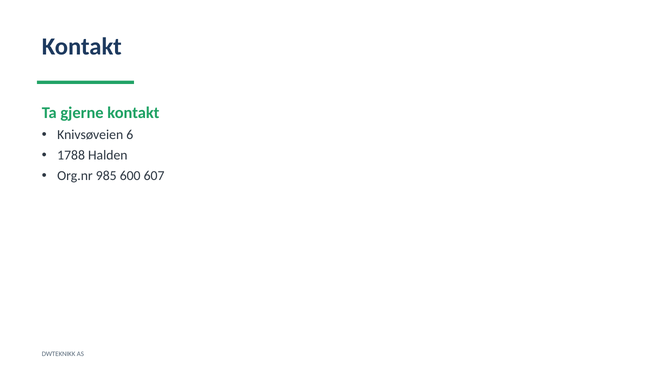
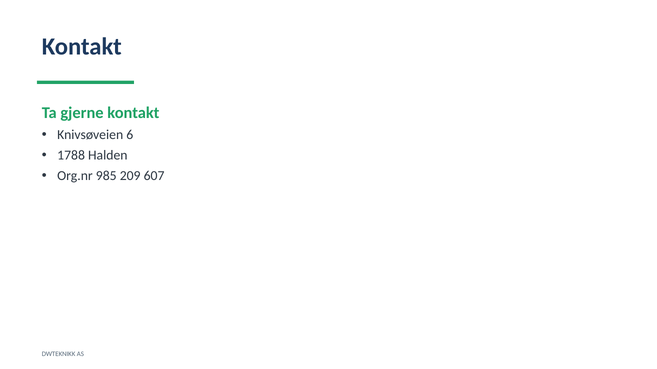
600: 600 -> 209 (130, 176)
